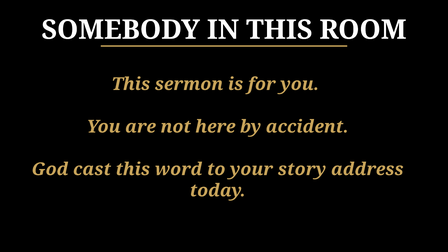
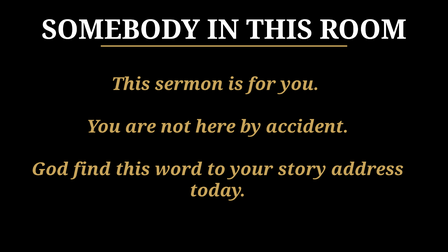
cast: cast -> find (92, 169)
